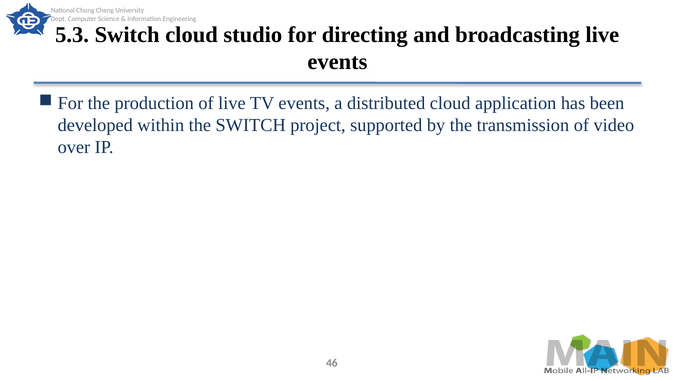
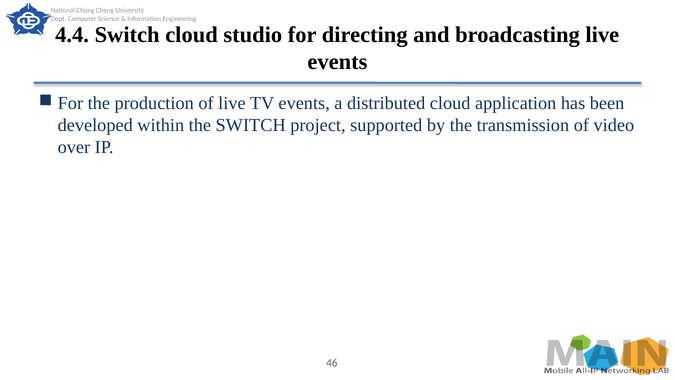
5.3: 5.3 -> 4.4 (72, 35)
